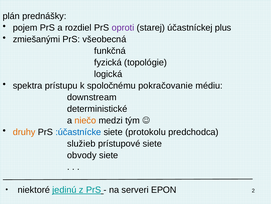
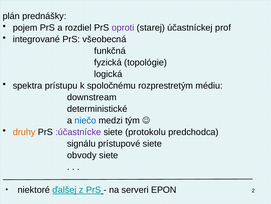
plus: plus -> prof (223, 28)
zmiešanými: zmiešanými -> integrované (36, 39)
pokračovanie: pokračovanie -> rozprestretým (166, 85)
niečo colour: orange -> blue (85, 120)
:účastnícke colour: blue -> purple (78, 132)
služieb: služieb -> signálu (81, 143)
jedinú: jedinú -> ďalšej (64, 189)
